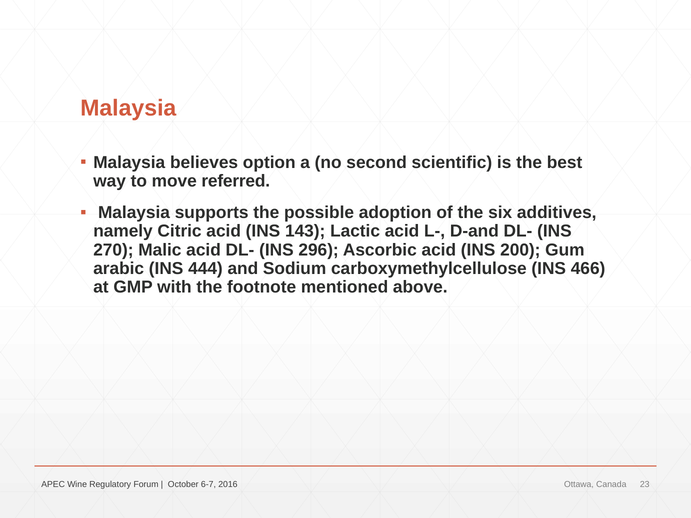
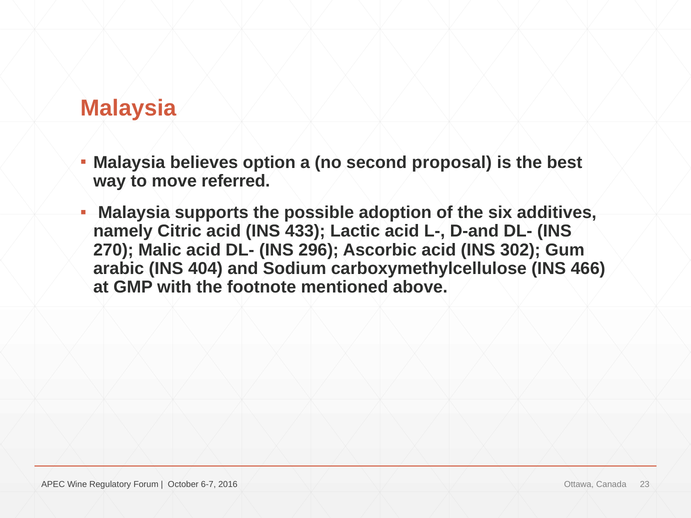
scientific: scientific -> proposal (452, 162)
143: 143 -> 433 (305, 231)
200: 200 -> 302 (520, 250)
444: 444 -> 404 (205, 269)
